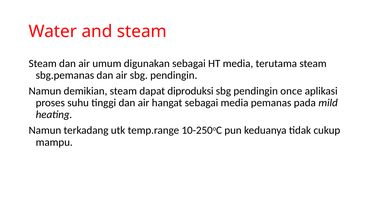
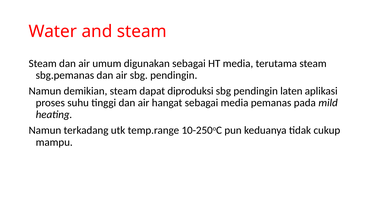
once: once -> laten (291, 91)
